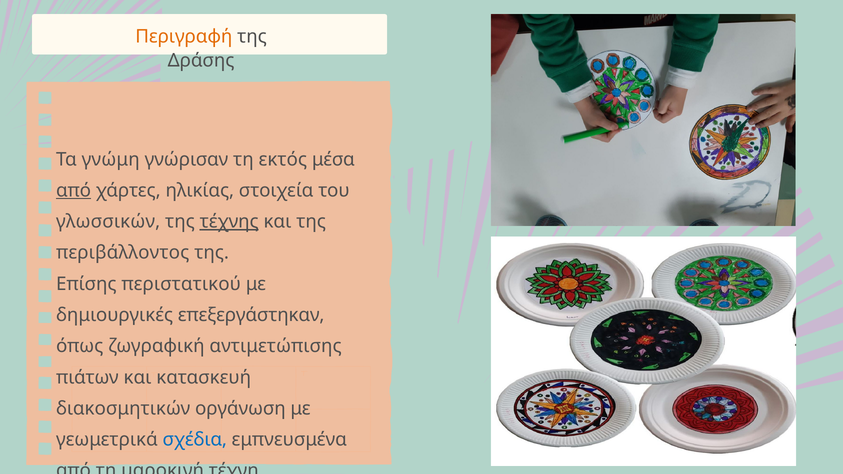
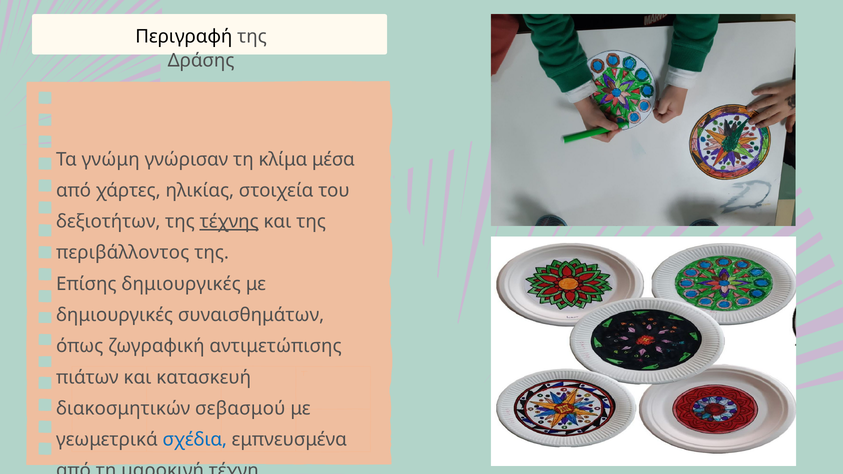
Περιγραφή colour: orange -> black (184, 37)
εκτός: εκτός -> κλίμα (283, 159)
από underline: present -> none (74, 191)
γλωσσικών: γλωσσικών -> δεξιοτήτων (108, 222)
Επίσης περιστατικού: περιστατικού -> δημιουργικές (181, 284)
επεξεργάστηκαν: επεξεργάστηκαν -> συναισθημάτων (251, 315)
οργάνωση: οργάνωση -> σεβασμού (240, 409)
